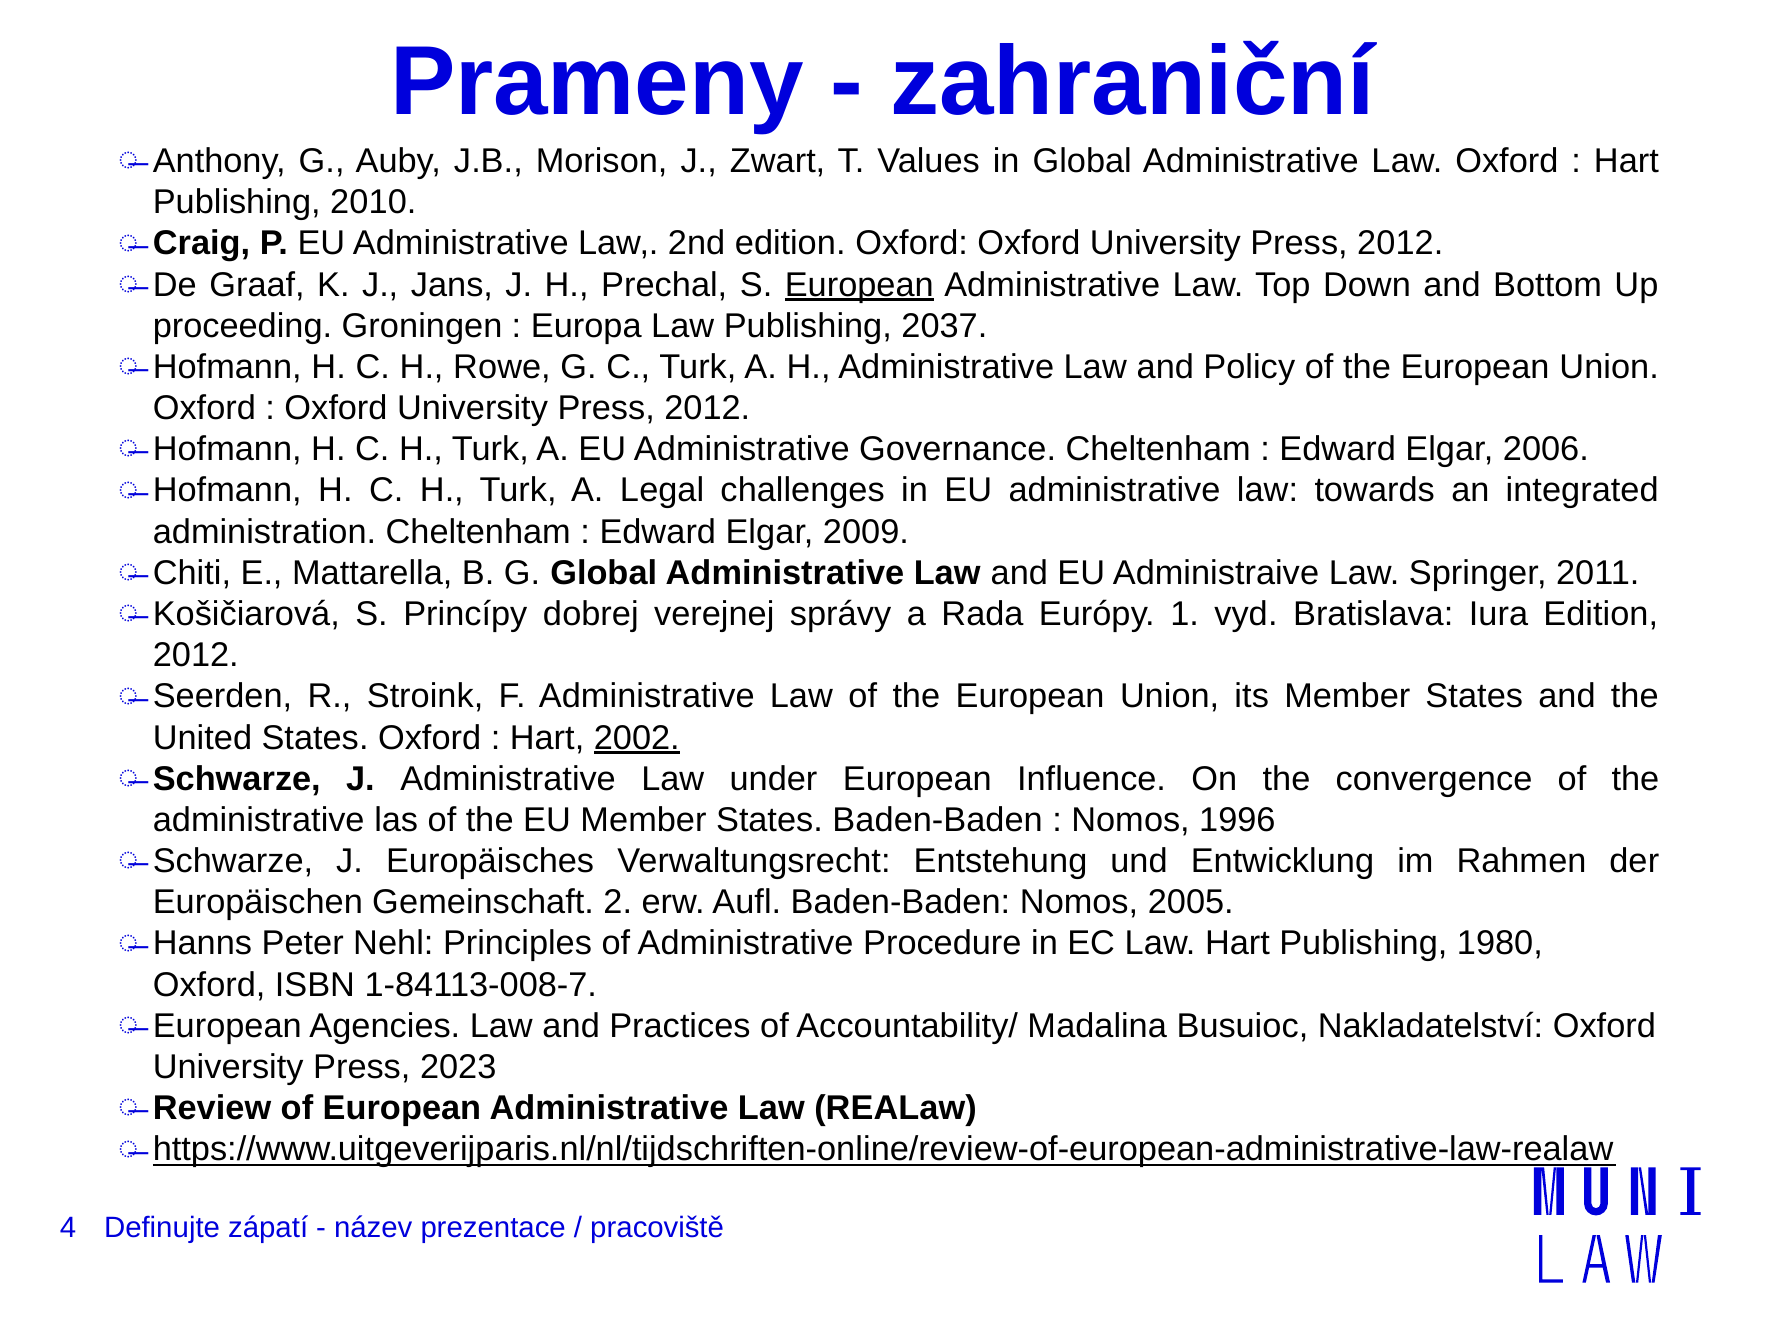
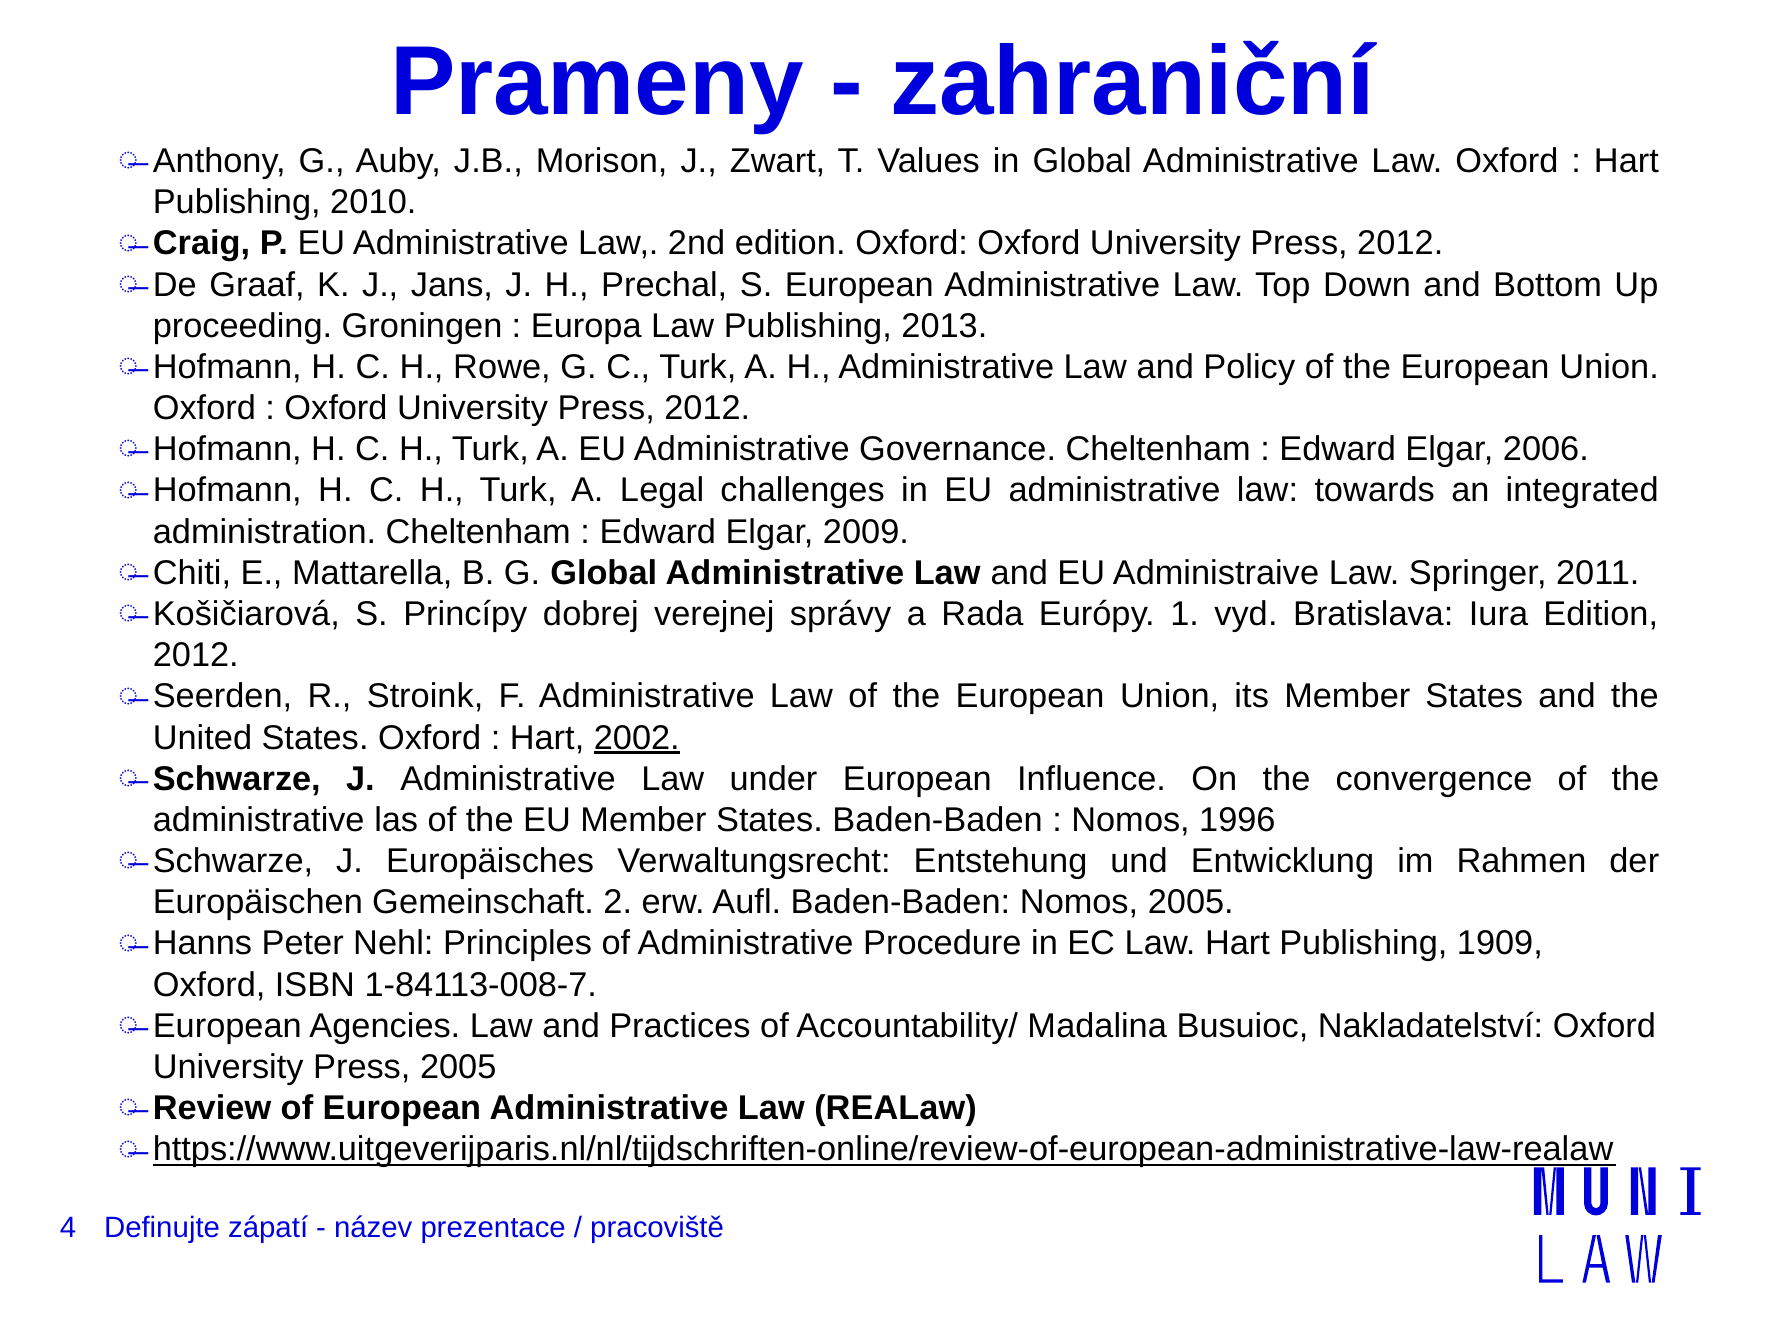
European underline: present -> none (859, 285)
2037: 2037 -> 2013 (944, 326)
1980: 1980 -> 1909 (1500, 944)
Press 2023: 2023 -> 2005 (458, 1068)
